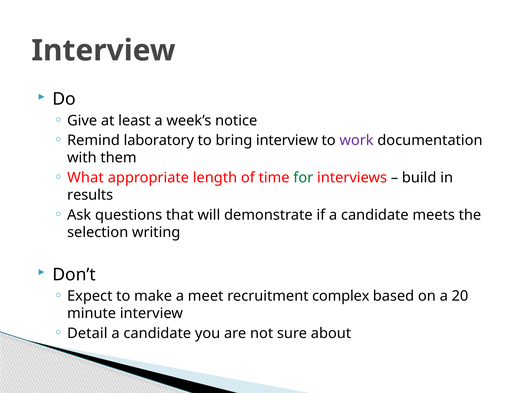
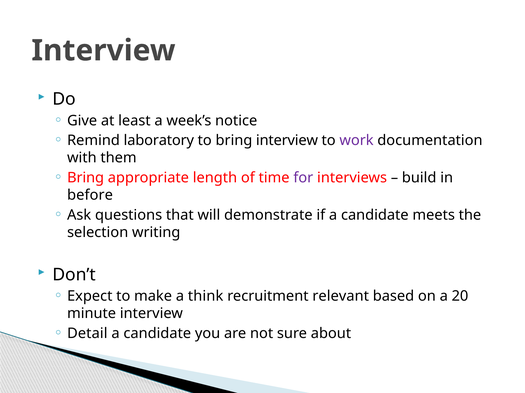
What: What -> Bring (86, 178)
for colour: green -> purple (303, 178)
results: results -> before (90, 196)
meet: meet -> think (206, 297)
complex: complex -> relevant (341, 297)
